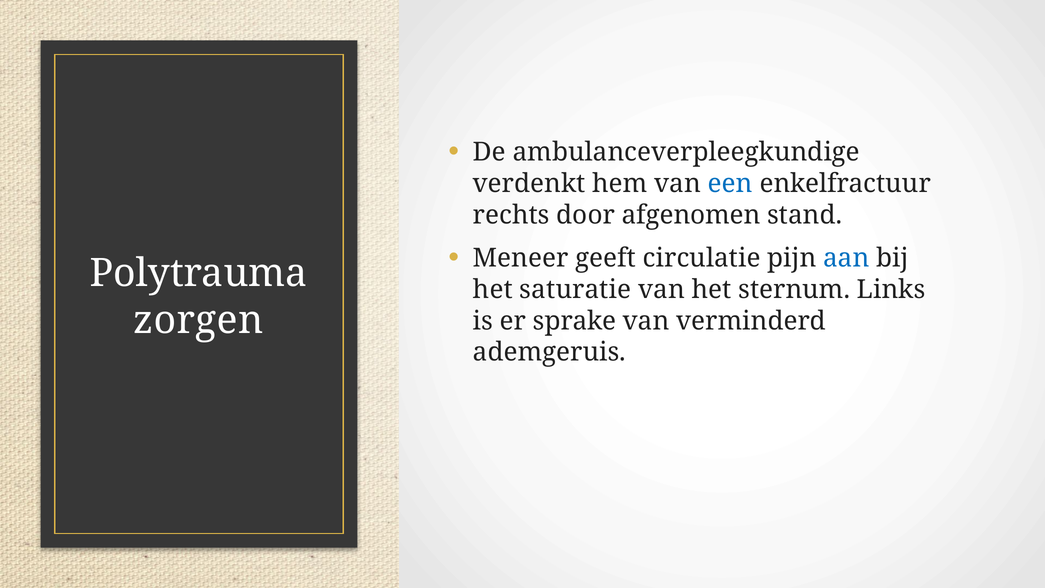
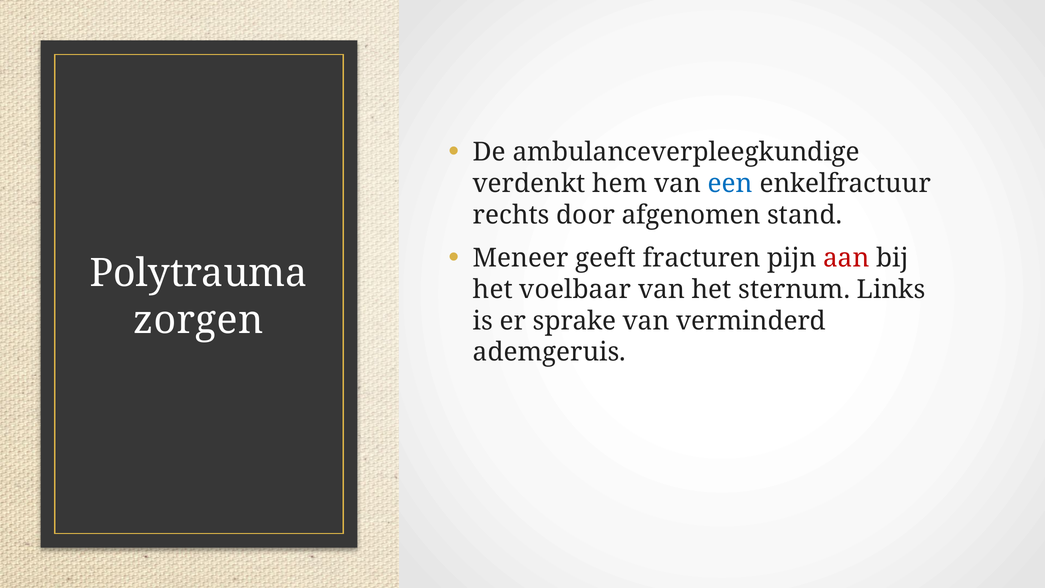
circulatie: circulatie -> fracturen (702, 258)
aan colour: blue -> red (846, 258)
saturatie: saturatie -> voelbaar (575, 289)
